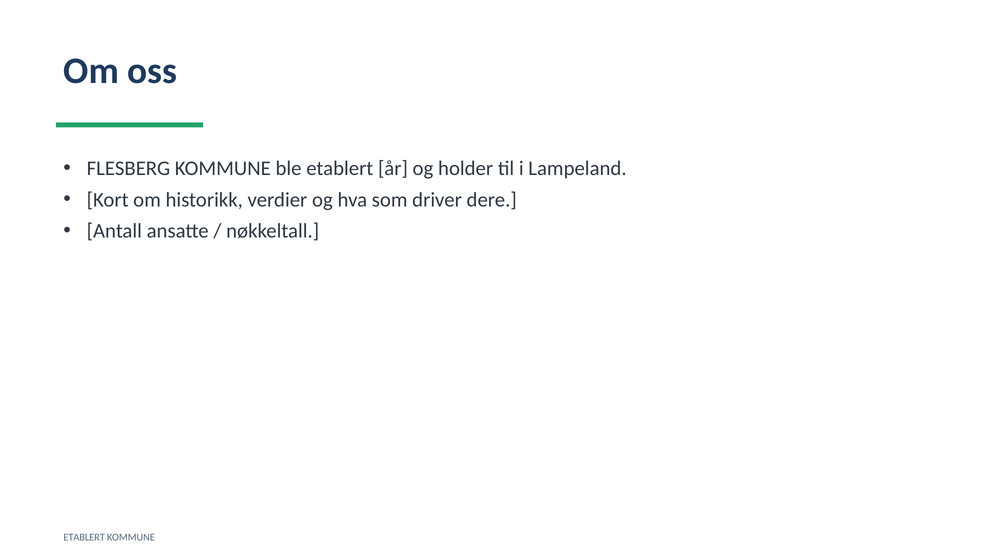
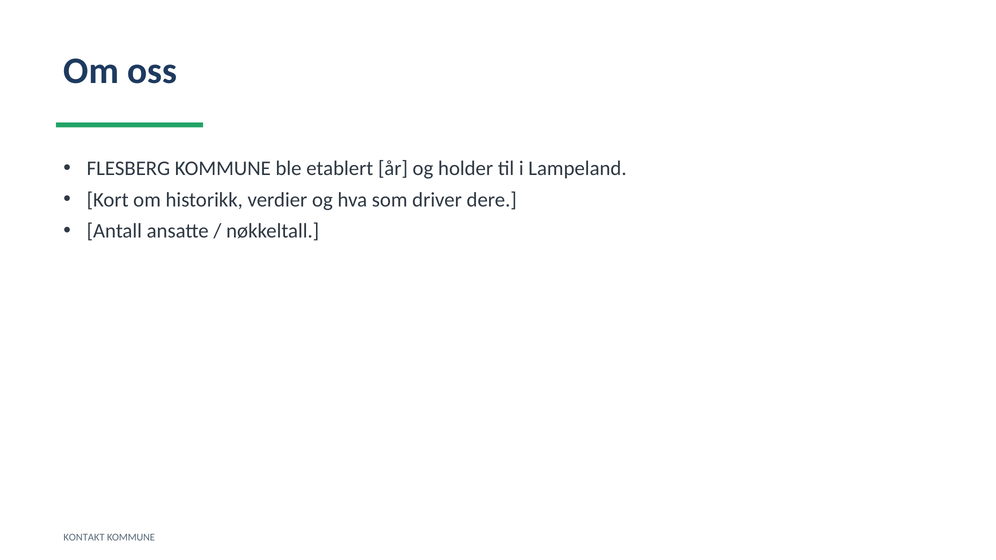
ETABLERT: ETABLERT -> KONTAKT (84, 538)
